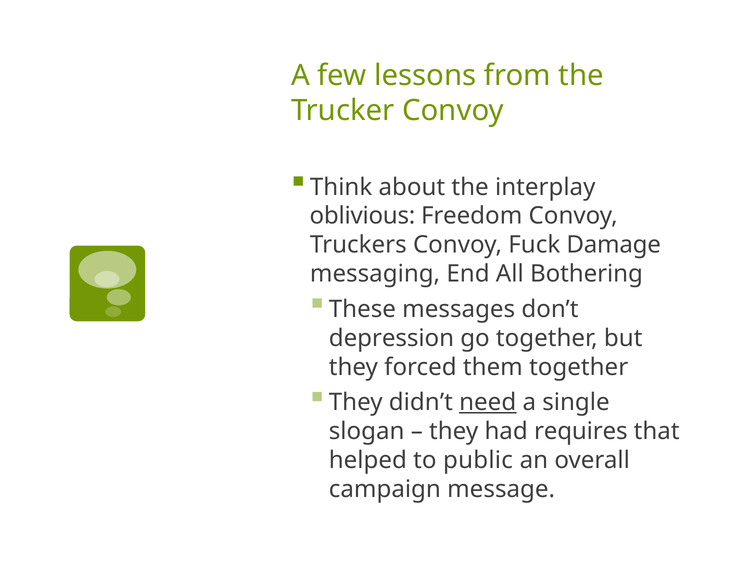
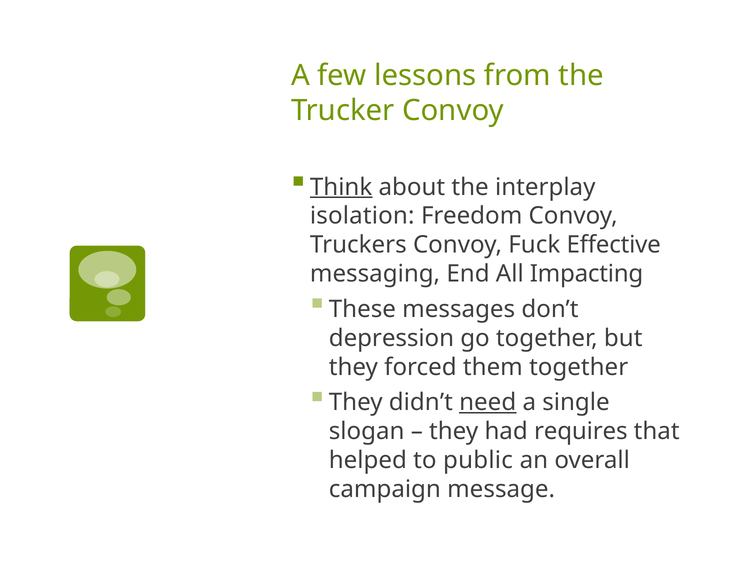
Think underline: none -> present (341, 187)
oblivious: oblivious -> isolation (362, 216)
Damage: Damage -> Effective (614, 245)
Bothering: Bothering -> Impacting (587, 274)
